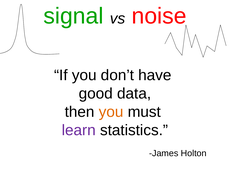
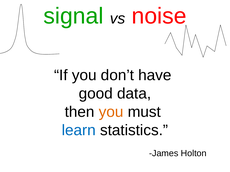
learn colour: purple -> blue (79, 131)
